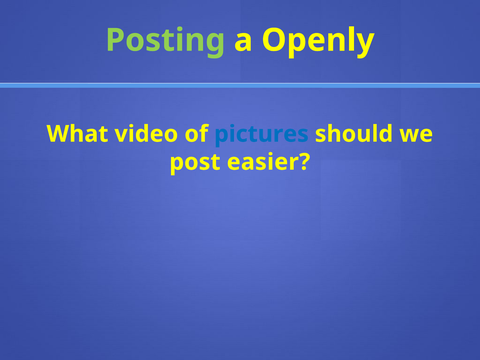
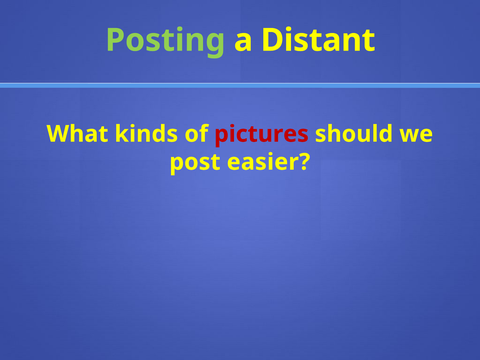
Openly: Openly -> Distant (318, 40)
video: video -> kinds (146, 134)
pictures colour: blue -> red (261, 134)
